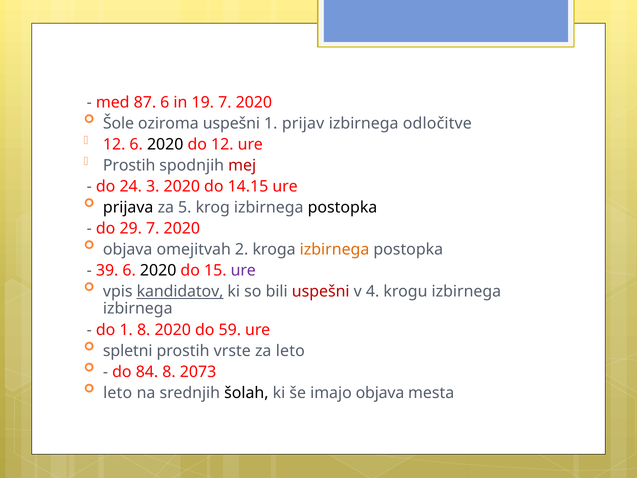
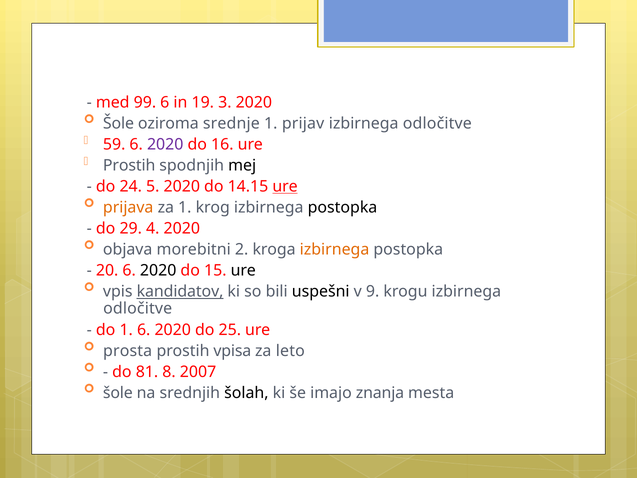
87: 87 -> 99 (145, 102)
19 7: 7 -> 3 (225, 102)
oziroma uspešni: uspešni -> srednje (231, 123)
12: 12 -> 59 (114, 144)
2020 colour: black -> purple (165, 144)
do 12: 12 -> 16 (222, 144)
mej colour: red -> black (242, 165)
3: 3 -> 5 (153, 186)
ure underline: none -> present (285, 186)
prijava colour: black -> orange (128, 207)
za 5: 5 -> 1 (185, 207)
29 7: 7 -> 4 (153, 228)
omejitvah: omejitvah -> morebitni (194, 249)
39: 39 -> 20 (107, 270)
ure colour: purple -> black (243, 270)
uspešni colour: red -> black (321, 291)
4: 4 -> 9 (373, 291)
izbirnega: izbirnega -> odločitve (138, 309)
1 8: 8 -> 6 (144, 330)
59: 59 -> 25 (230, 330)
spletni: spletni -> prosta (128, 351)
vrste: vrste -> vpisa (232, 351)
84: 84 -> 81 (147, 372)
2073: 2073 -> 2007 (198, 372)
leto: leto -> šole (118, 393)
imajo objava: objava -> znanja (380, 393)
